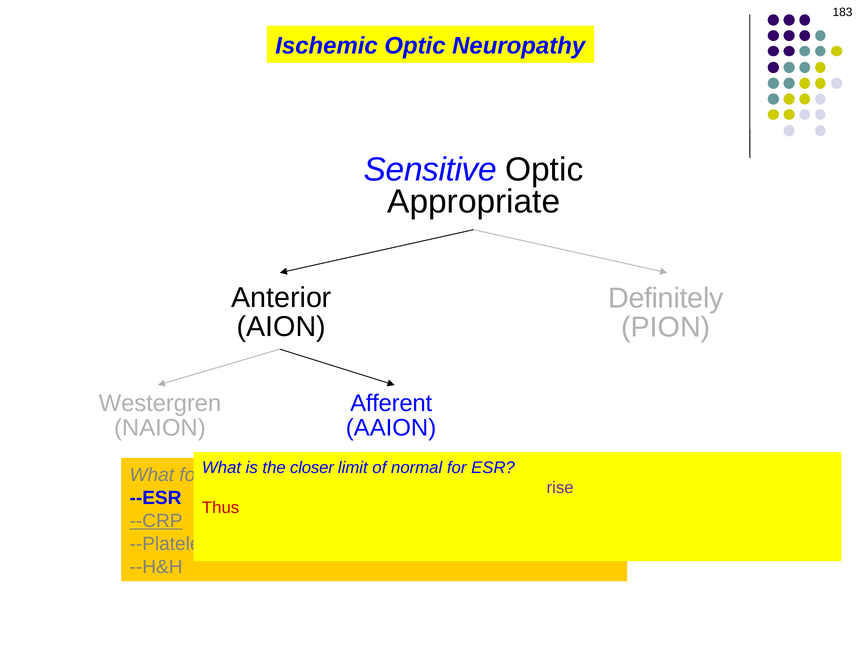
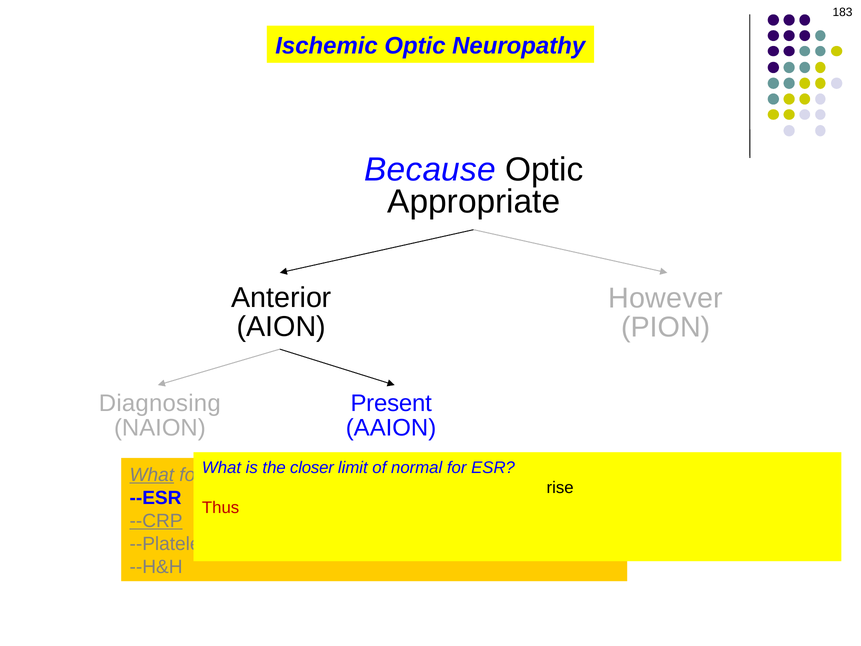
Sensitive: Sensitive -> Because (430, 170)
Definitely: Definitely -> However (666, 298)
Westergren: Westergren -> Diagnosing (160, 403)
Afferent: Afferent -> Present (391, 403)
What underline: none -> present (152, 475)
rise colour: purple -> black (560, 488)
